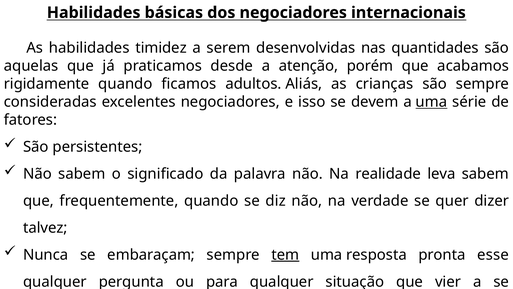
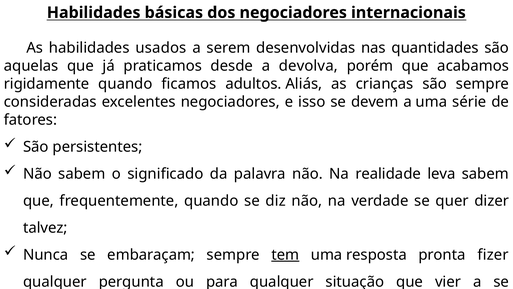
timidez: timidez -> usados (161, 48)
atenção: atenção -> devolva (308, 66)
uma underline: present -> none (431, 102)
esse: esse -> fizer (493, 254)
